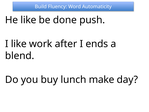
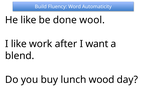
push: push -> wool (92, 20)
ends: ends -> want (97, 44)
make: make -> wood (102, 80)
